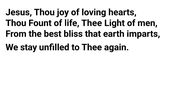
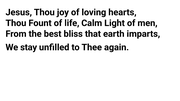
life Thee: Thee -> Calm (92, 23)
